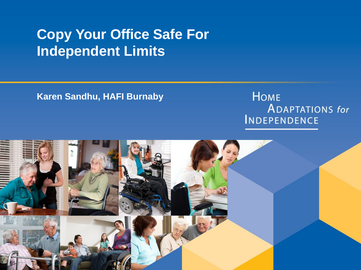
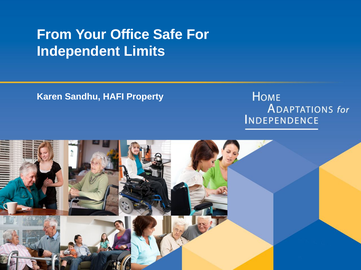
Copy: Copy -> From (54, 35)
Burnaby: Burnaby -> Property (145, 97)
